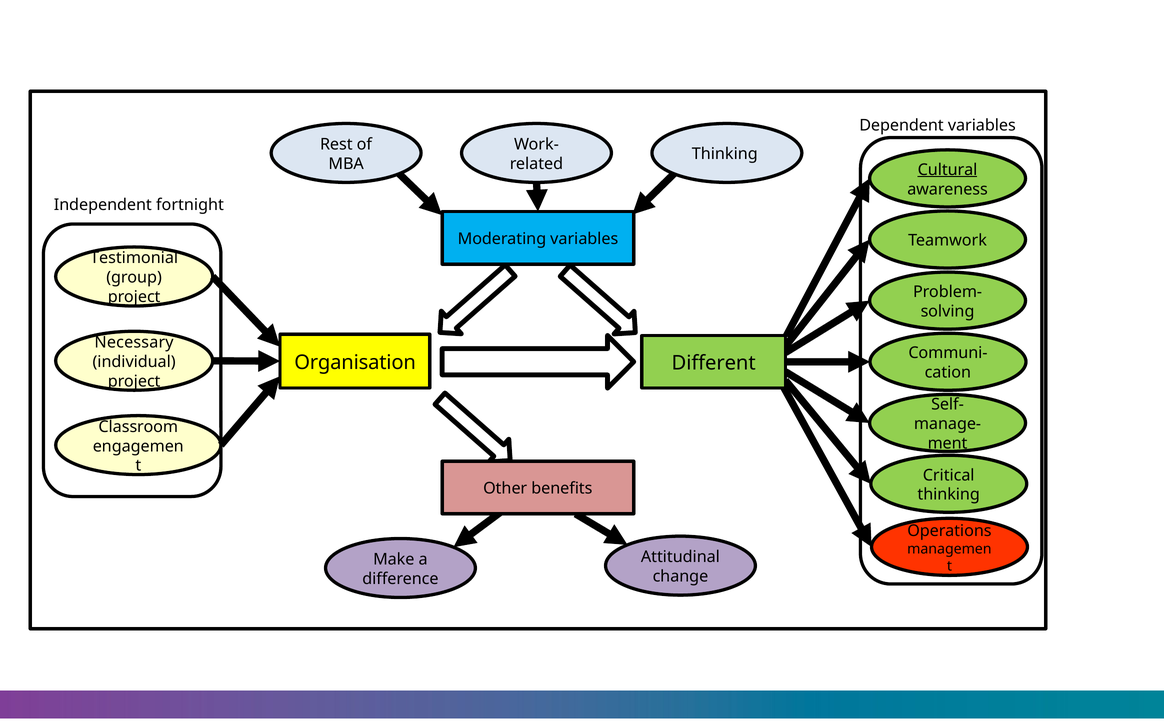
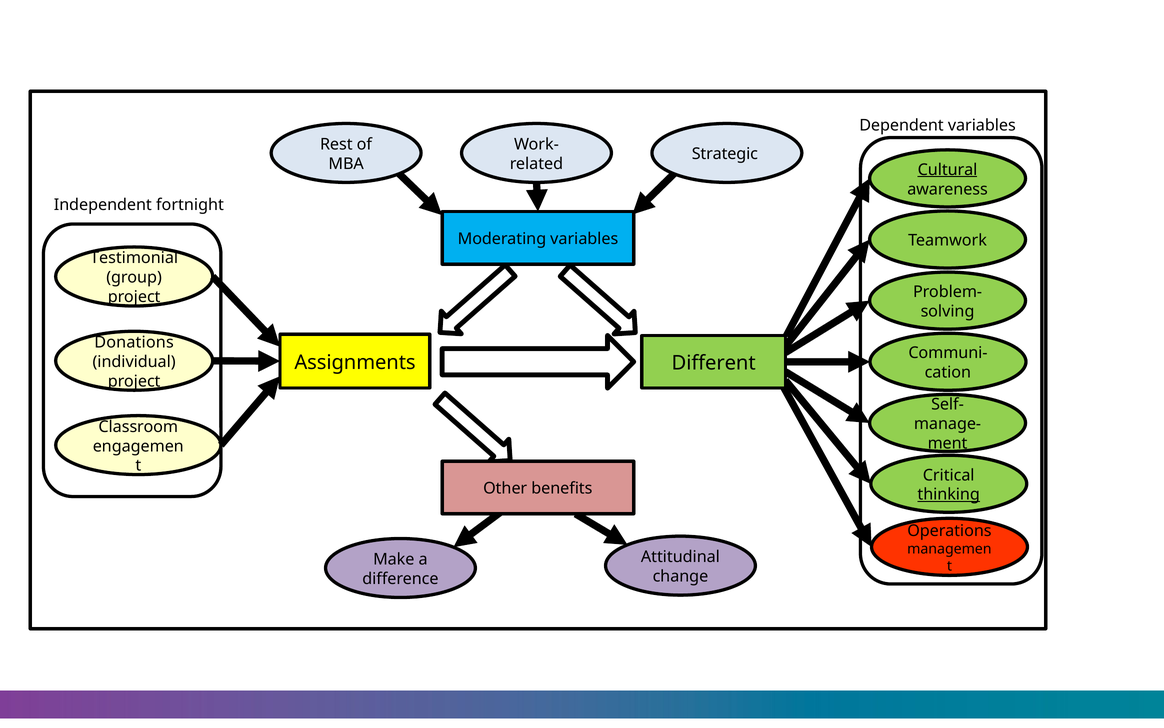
Thinking: Thinking -> Strategic (725, 154)
Necessary: Necessary -> Donations (134, 342)
Organisation: Organisation -> Assignments (355, 362)
thinking underline: none -> present (949, 494)
